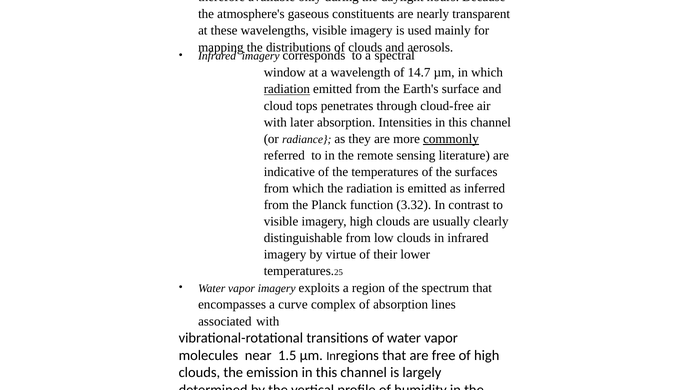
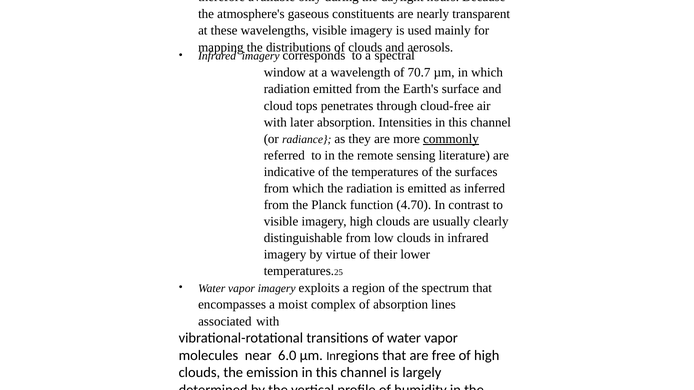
14.7: 14.7 -> 70.7 (419, 73)
radiation underline: present -> none (287, 89)
3.32: 3.32 -> 4.70 (414, 205)
curve: curve -> moist (293, 305)
1.5: 1.5 -> 6.0 (287, 356)
